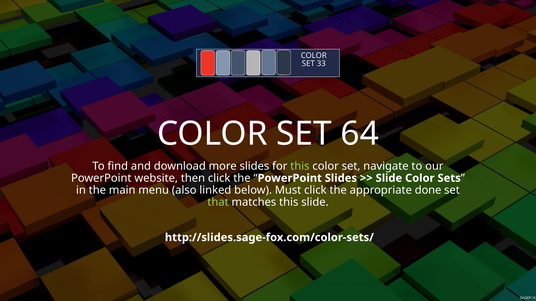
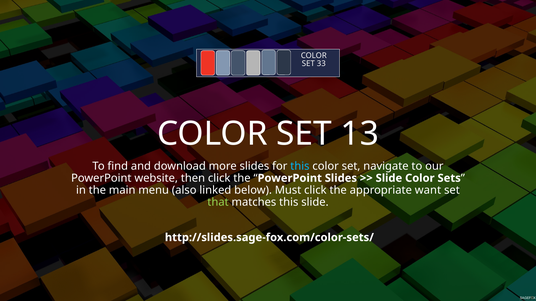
64: 64 -> 13 (360, 134)
this colour: light green -> light blue (300, 166)
done: done -> want (428, 190)
